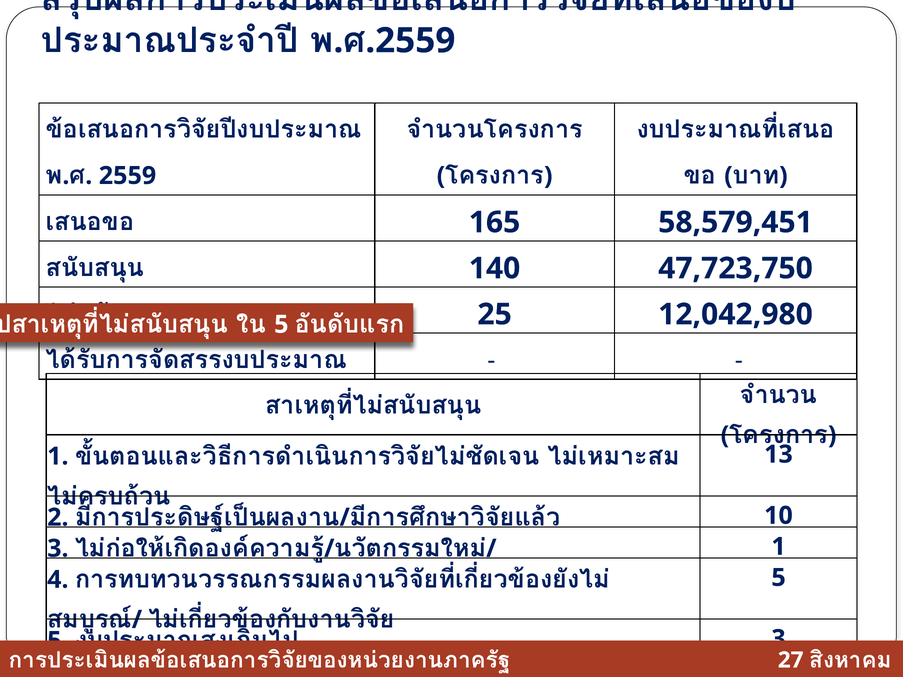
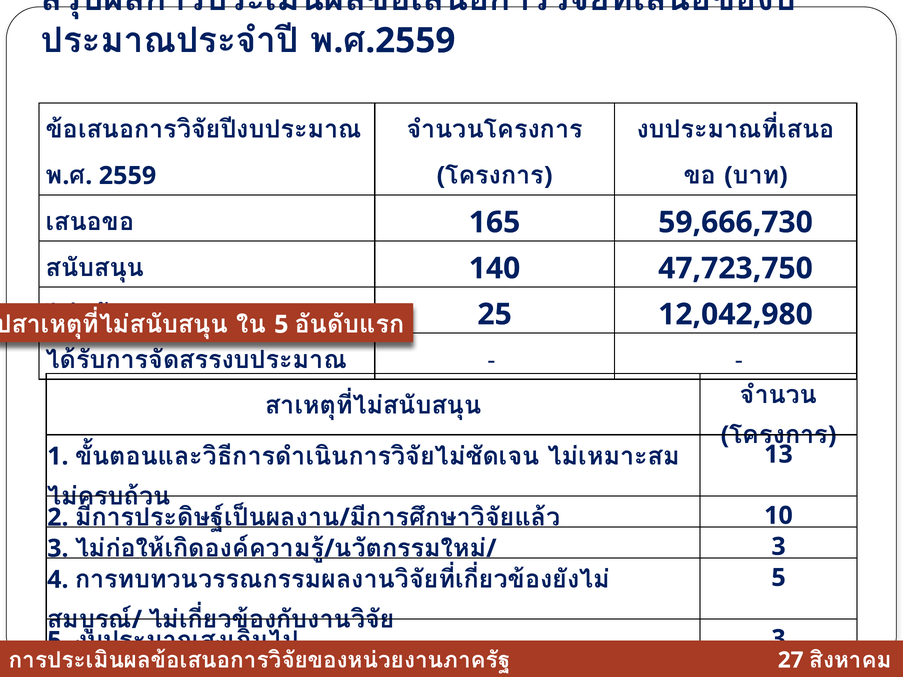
58,579,451: 58,579,451 -> 59,666,730 (736, 222)
1: 1 -> 3 (779, 547)
